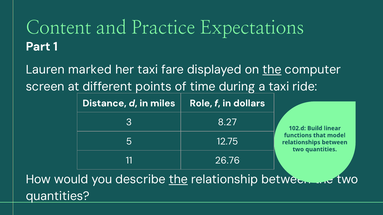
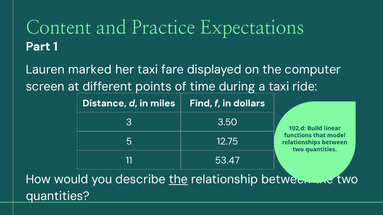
the underline: present -> none (272, 70)
Role: Role -> Find (201, 103)
8.27: 8.27 -> 3.50 (227, 123)
26.76: 26.76 -> 53.47 (227, 161)
